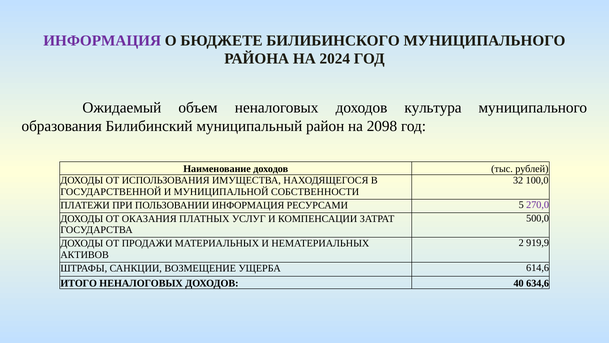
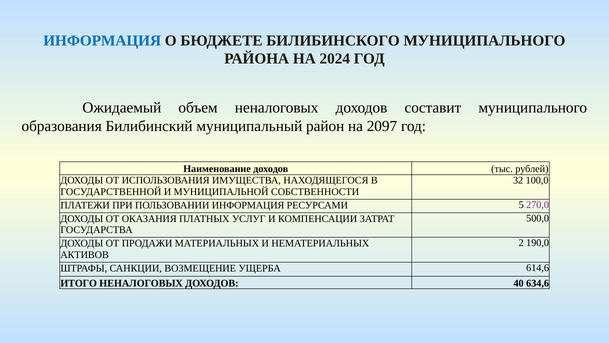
ИНФОРМАЦИЯ colour: purple -> blue (102, 41)
культура: культура -> составит (433, 108)
2098: 2098 -> 2097 (382, 126)
919,9: 919,9 -> 190,0 (538, 243)
